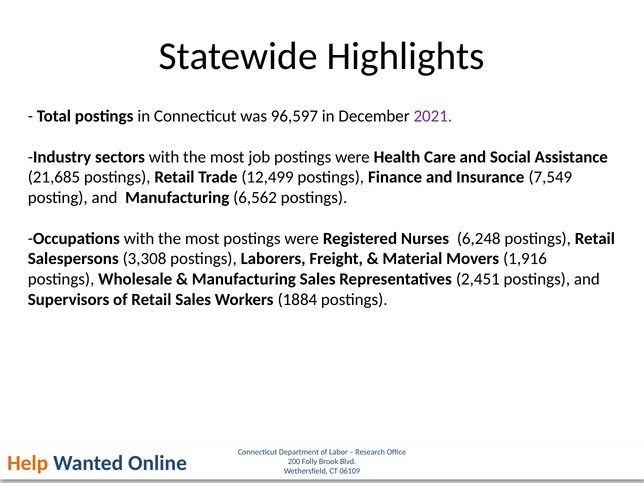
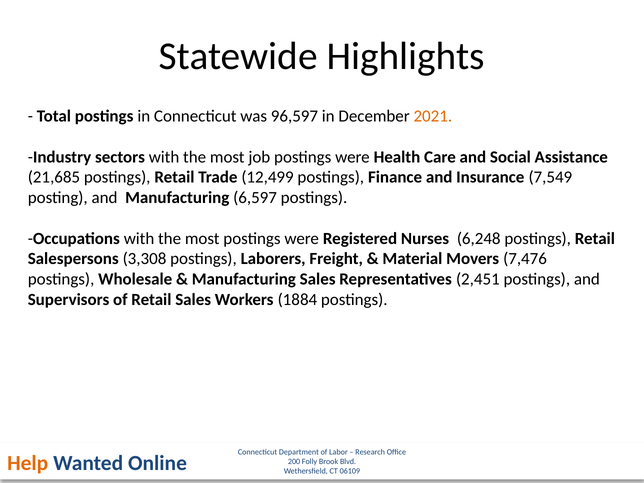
2021 colour: purple -> orange (433, 116)
6,562: 6,562 -> 6,597 (255, 198)
1,916: 1,916 -> 7,476 (525, 259)
